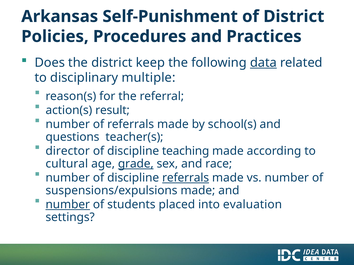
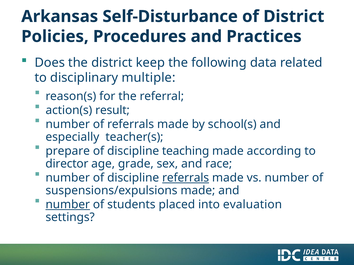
Self-Punishment: Self-Punishment -> Self-Disturbance (170, 16)
data underline: present -> none (263, 63)
questions: questions -> especially (72, 137)
director: director -> prepare (68, 151)
cultural: cultural -> director (67, 164)
grade underline: present -> none (136, 164)
